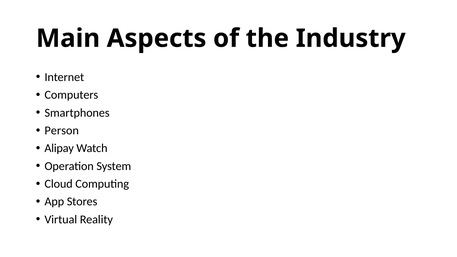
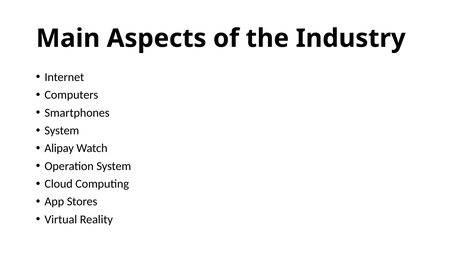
Person: Person -> System (62, 131)
